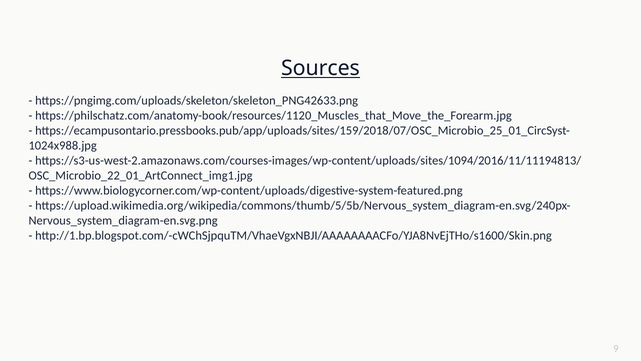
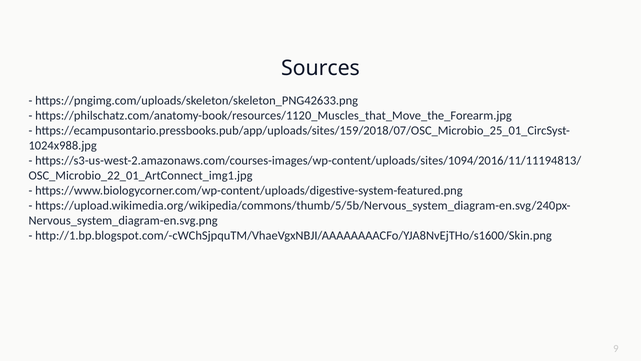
Sources underline: present -> none (320, 68)
